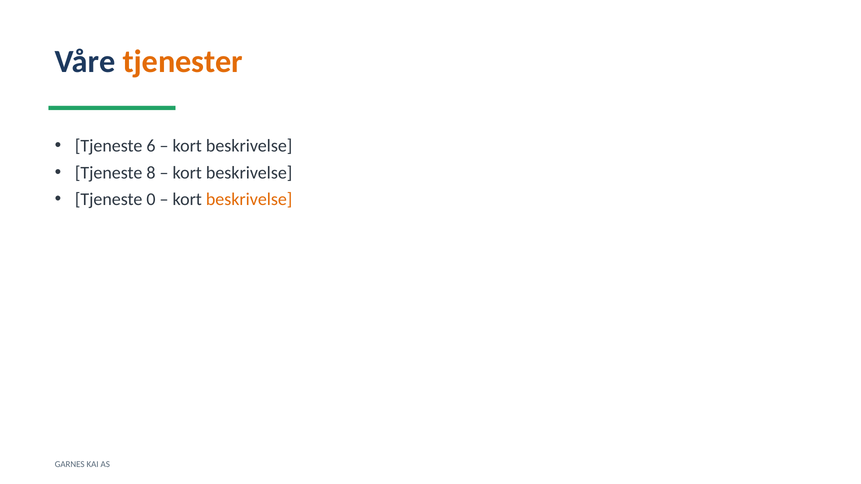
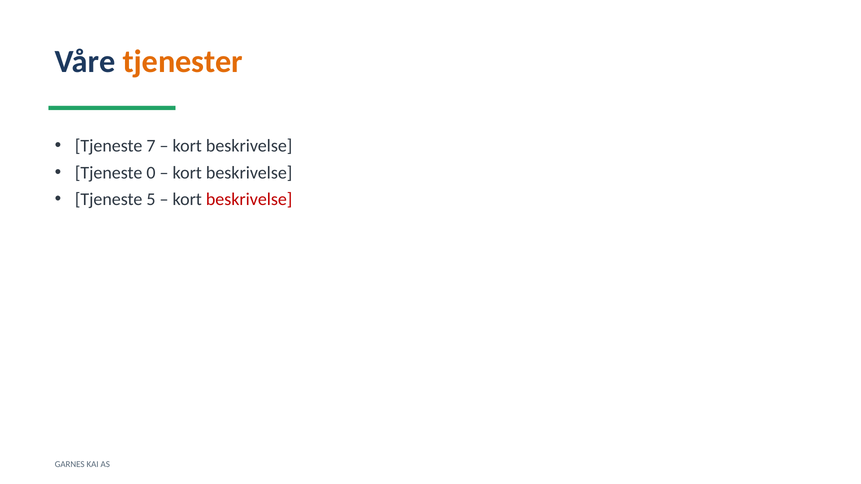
6: 6 -> 7 (151, 146)
8: 8 -> 0 (151, 173)
0: 0 -> 5 (151, 200)
beskrivelse colour: orange -> red (249, 200)
